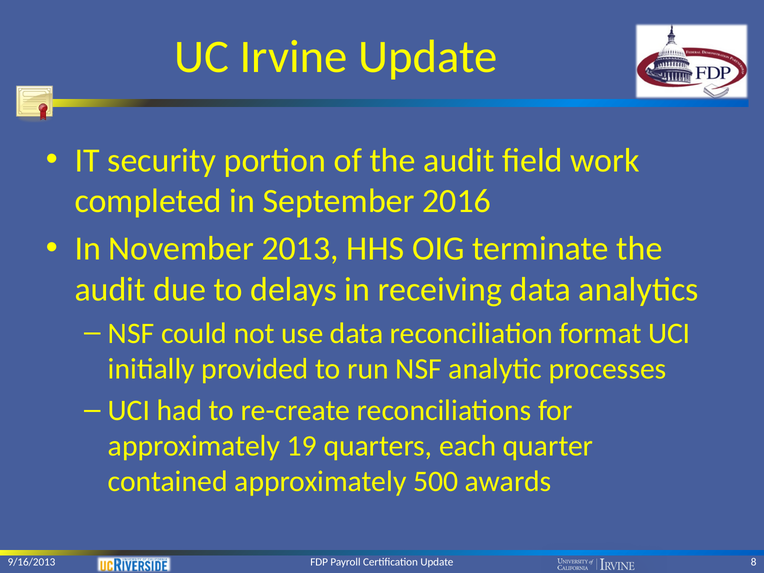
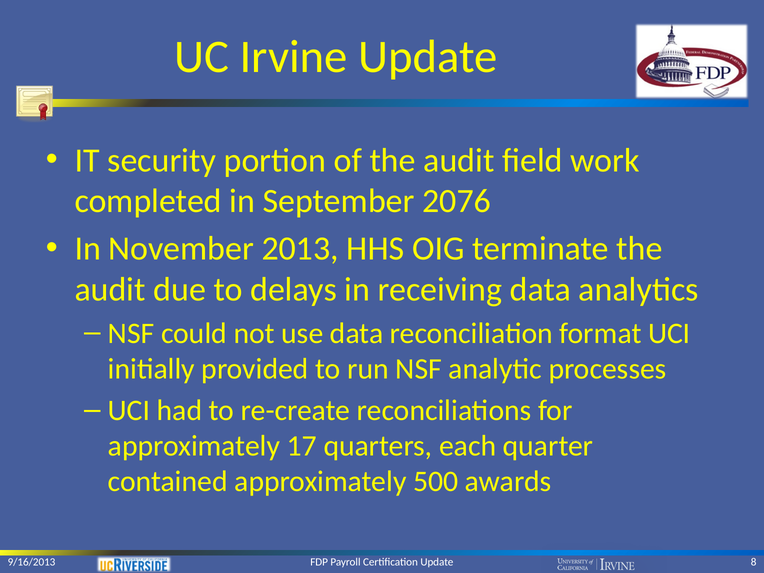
2016: 2016 -> 2076 (457, 201)
19: 19 -> 17 (302, 446)
